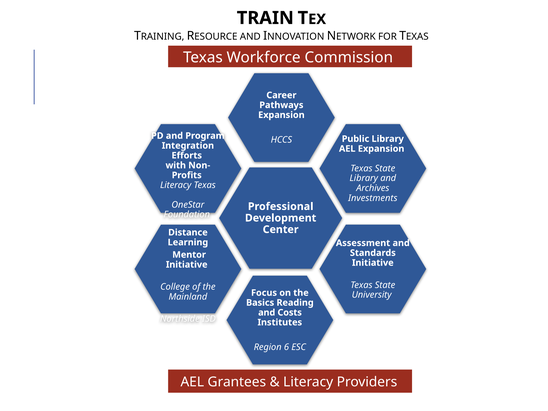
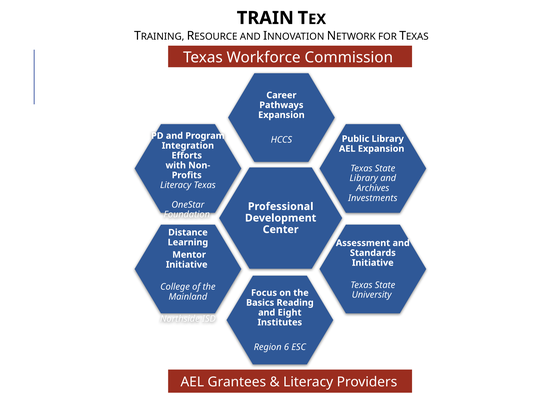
Costs: Costs -> Eight (290, 313)
